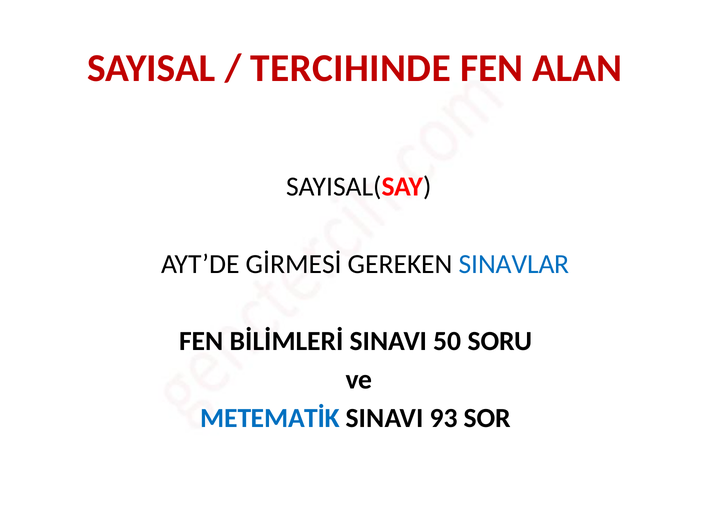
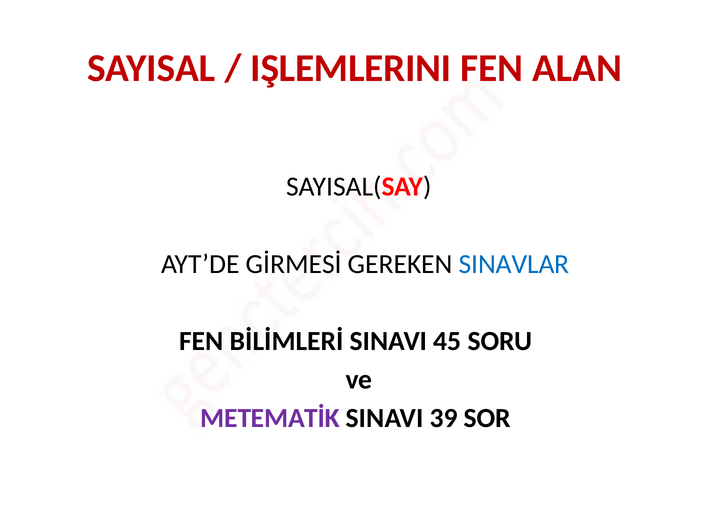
TERCIHINDE: TERCIHINDE -> IŞLEMLERINI (351, 68)
50: 50 -> 45 (447, 341)
METEMATİK colour: blue -> purple (270, 419)
93: 93 -> 39 (444, 419)
